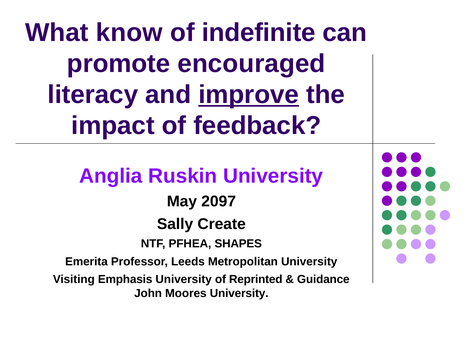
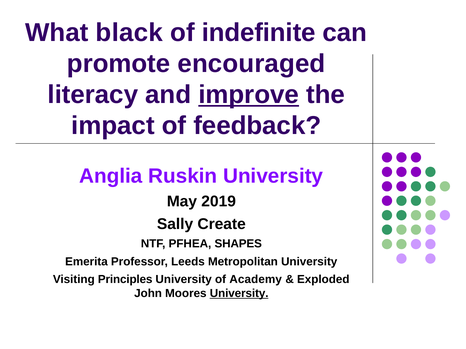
know: know -> black (129, 33)
2097: 2097 -> 2019 (219, 202)
Emphasis: Emphasis -> Principles (125, 280)
Reprinted: Reprinted -> Academy (256, 280)
Guidance: Guidance -> Exploded (323, 280)
University underline: none -> present (239, 294)
